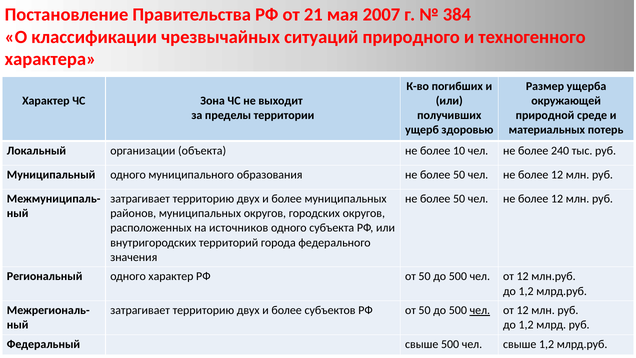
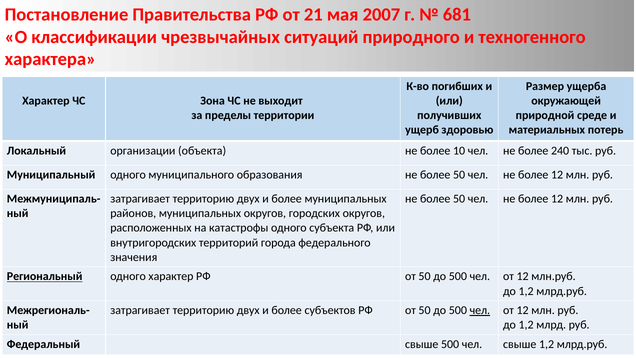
384: 384 -> 681 (457, 15)
источников: источников -> катастрофы (239, 228)
Региональный underline: none -> present (45, 276)
